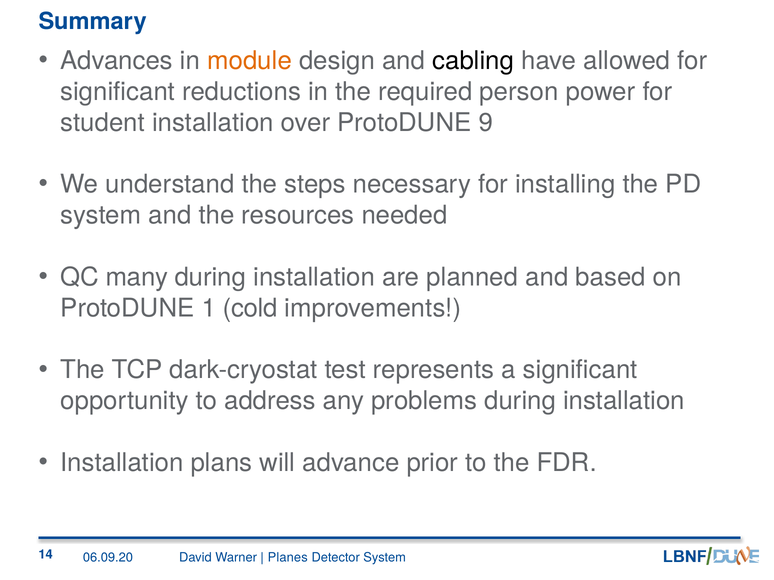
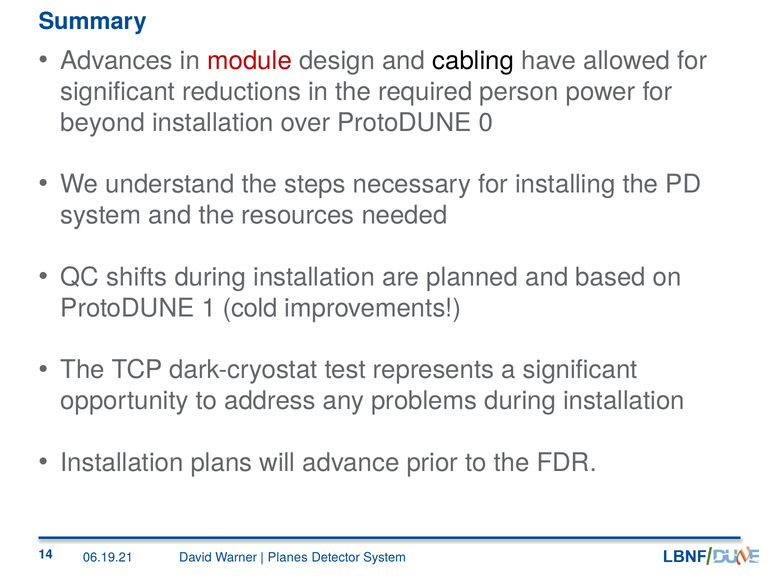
module colour: orange -> red (250, 61)
student: student -> beyond (103, 123)
9: 9 -> 0 (486, 123)
many: many -> shifts (137, 277)
06.09.20: 06.09.20 -> 06.19.21 (108, 558)
